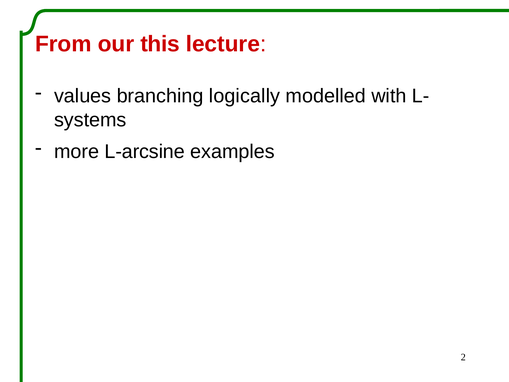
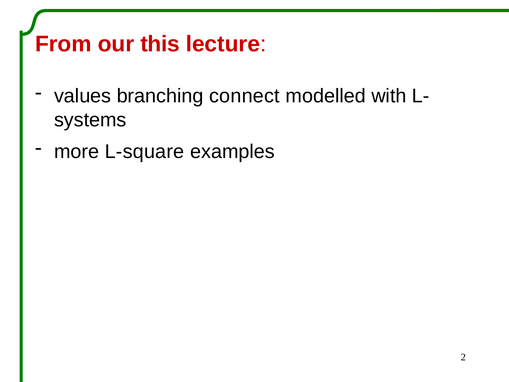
logically: logically -> connect (244, 96)
L-arcsine: L-arcsine -> L-square (145, 151)
